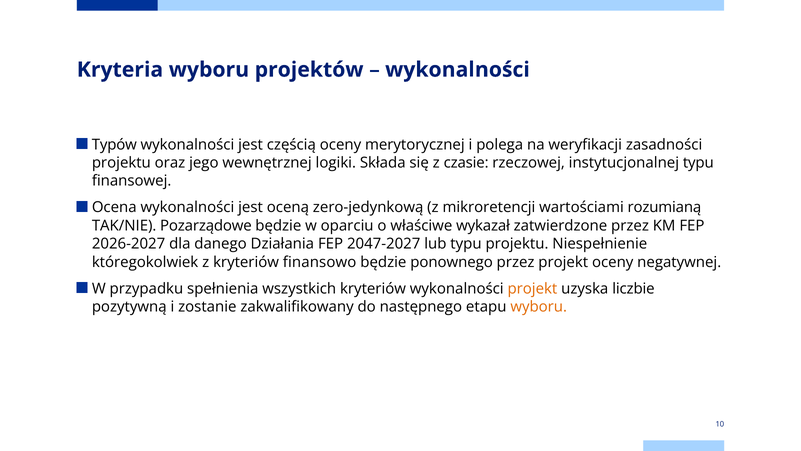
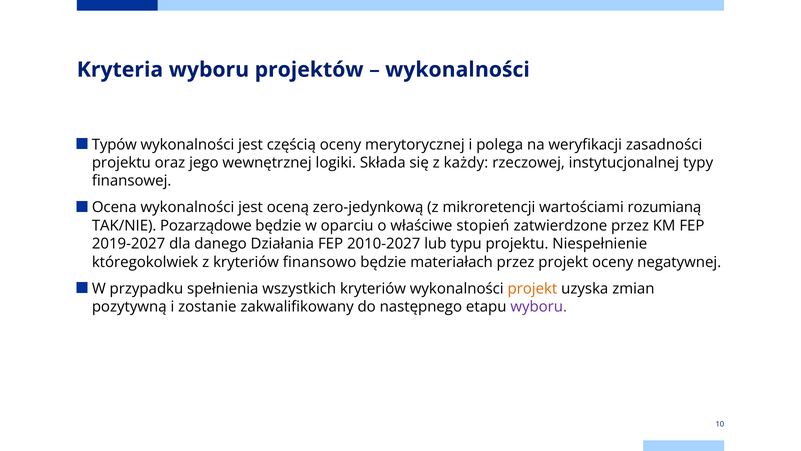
czasie: czasie -> każdy (466, 163)
instytucjonalnej typu: typu -> typy (698, 163)
wykazał: wykazał -> stopień (483, 225)
2026-2027: 2026-2027 -> 2019-2027 (129, 244)
2047-2027: 2047-2027 -> 2010-2027 (384, 244)
ponownego: ponownego -> materiałach (452, 262)
liczbie: liczbie -> zmian (633, 288)
wyboru colour: orange -> purple (539, 306)
